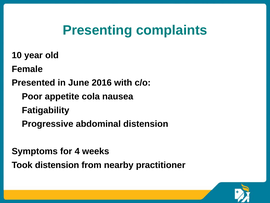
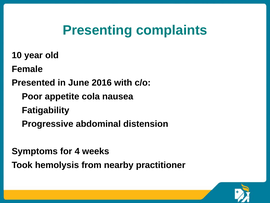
Took distension: distension -> hemolysis (57, 165)
